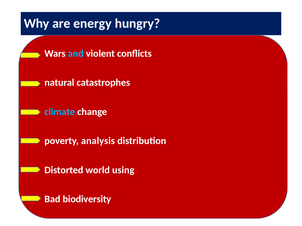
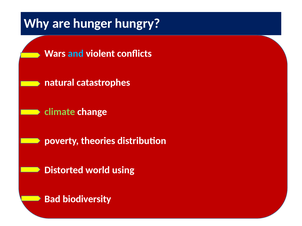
energy: energy -> hunger (93, 24)
climate colour: light blue -> light green (60, 112)
analysis: analysis -> theories (98, 141)
